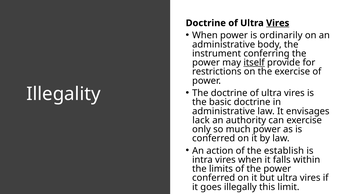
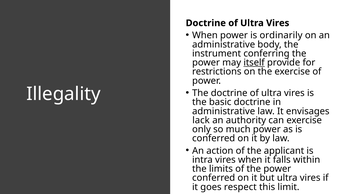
Vires underline: present -> none (278, 23)
establish: establish -> applicant (284, 151)
illegally: illegally -> respect (240, 187)
